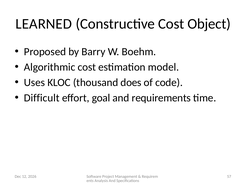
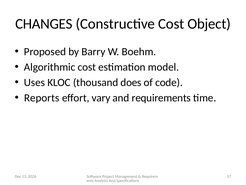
LEARNED: LEARNED -> CHANGES (44, 24)
Difficult: Difficult -> Reports (42, 98)
goal: goal -> vary (101, 98)
